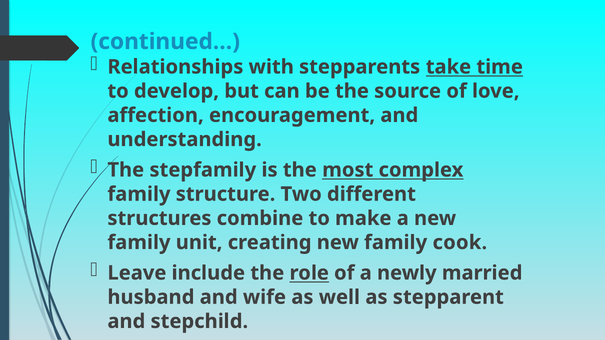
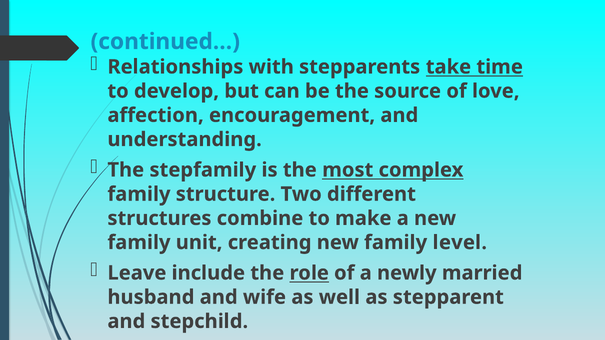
cook: cook -> level (460, 243)
